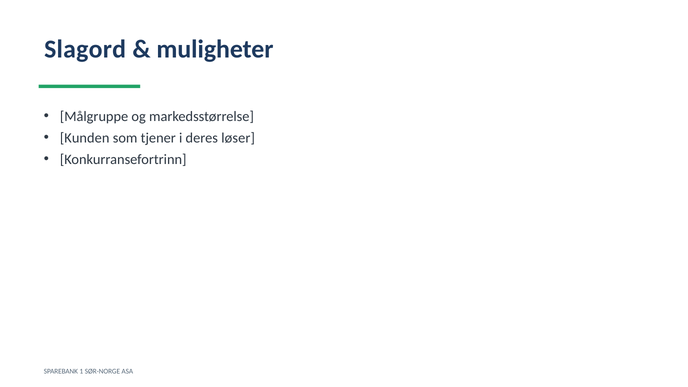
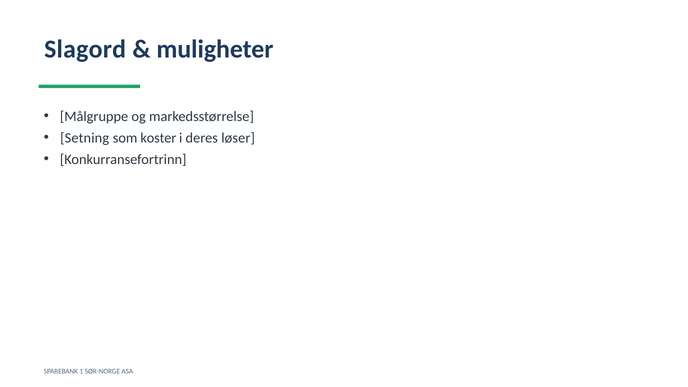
Kunden: Kunden -> Setning (85, 138)
tjener: tjener -> koster (158, 138)
